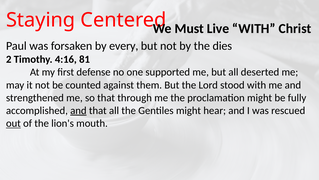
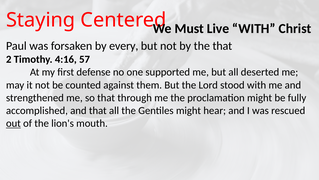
the dies: dies -> that (222, 46)
81: 81 -> 57 (85, 59)
and underline: present -> none (78, 110)
